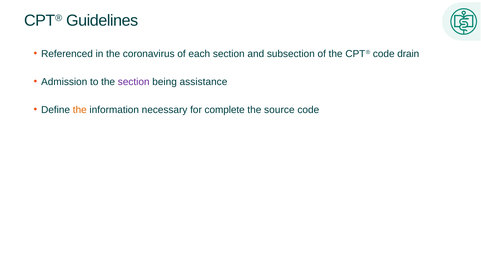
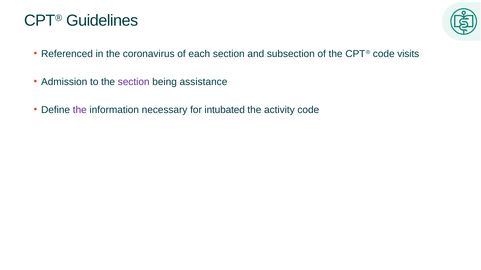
drain: drain -> visits (408, 54)
the colour: orange -> purple (80, 110)
complete: complete -> intubated (225, 110)
source: source -> activity (279, 110)
